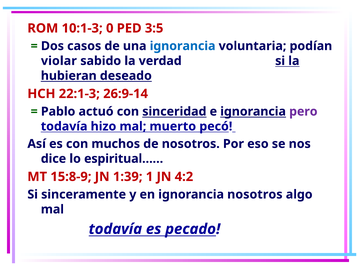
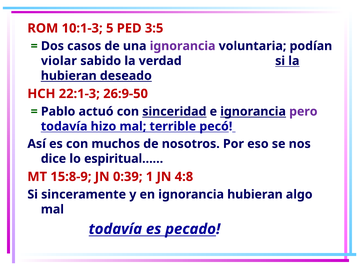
0: 0 -> 5 (110, 28)
ignorancia colour: blue -> purple (183, 46)
26:9-14: 26:9-14 -> 26:9-50 (126, 94)
muerto: muerto -> terrible (173, 127)
1:39: 1:39 -> 0:39 (128, 177)
4:2: 4:2 -> 4:8 (184, 177)
ignorancia nosotros: nosotros -> hubieran (255, 195)
